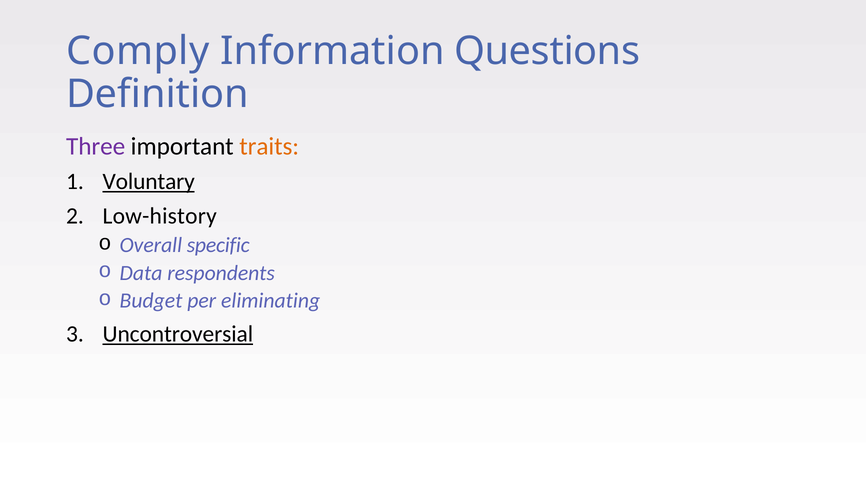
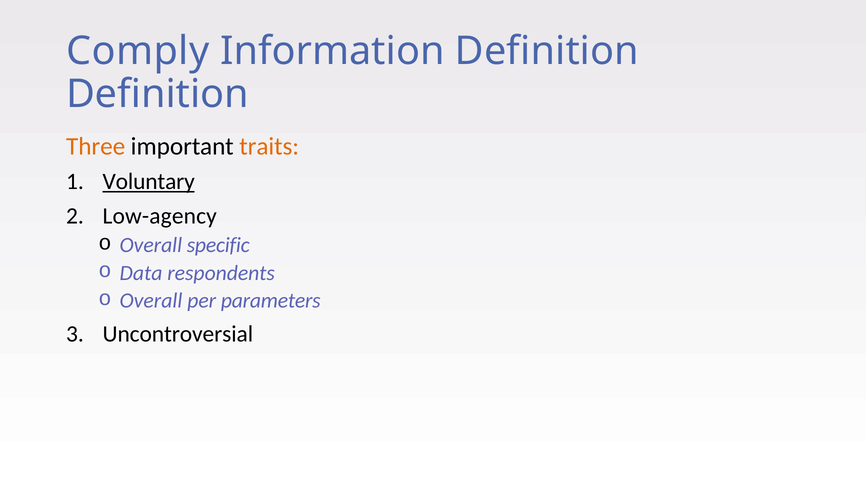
Information Questions: Questions -> Definition (547, 51)
Three colour: purple -> orange (96, 146)
Low-history: Low-history -> Low-agency (160, 216)
Budget: Budget -> Overall (151, 301)
eliminating: eliminating -> parameters (271, 301)
Uncontroversial underline: present -> none (178, 334)
